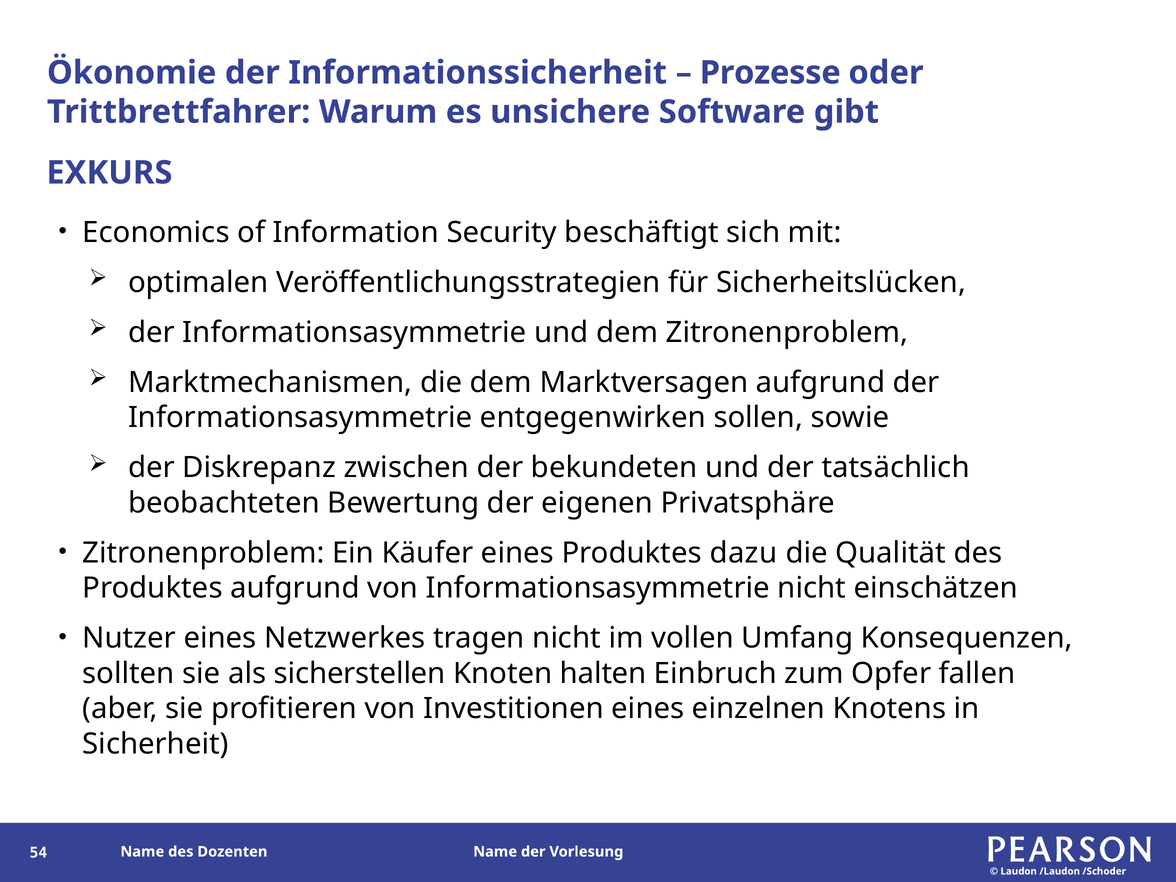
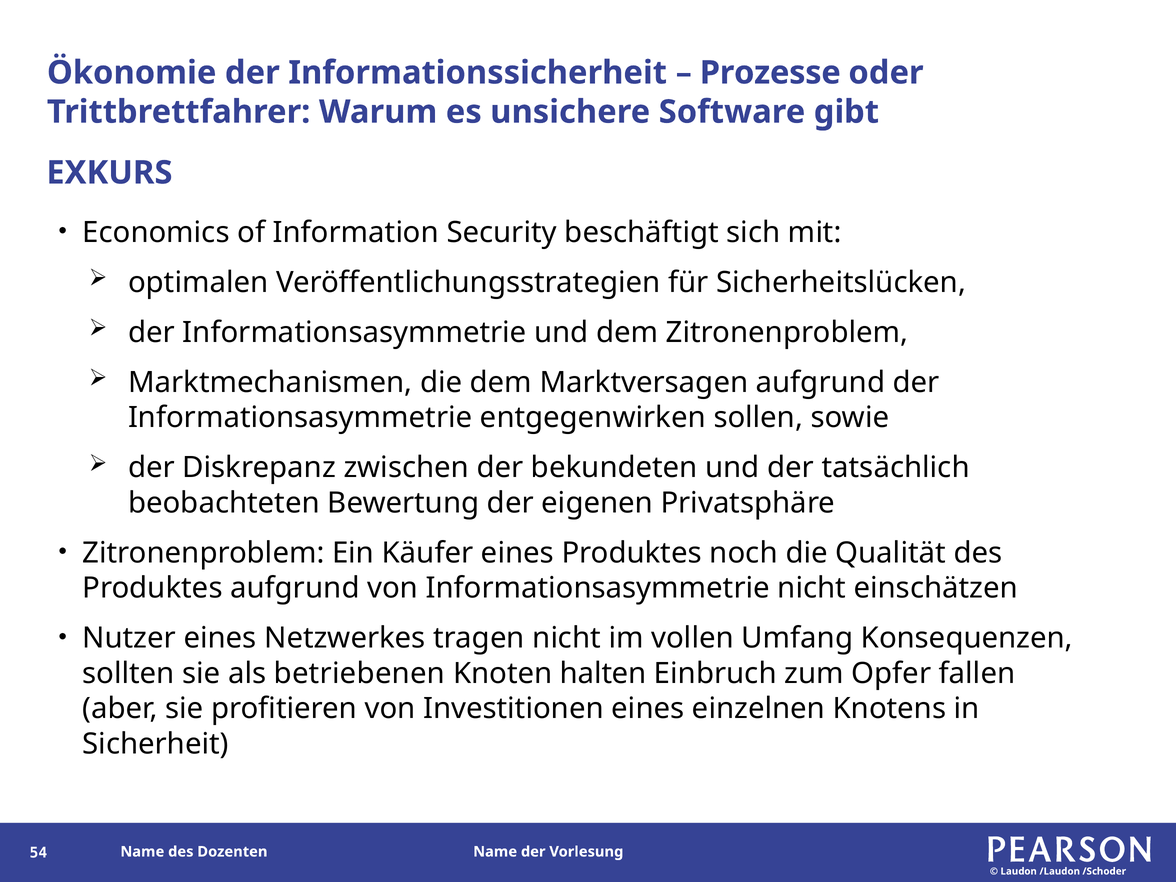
dazu: dazu -> noch (744, 553)
sicherstellen: sicherstellen -> betriebenen (360, 673)
